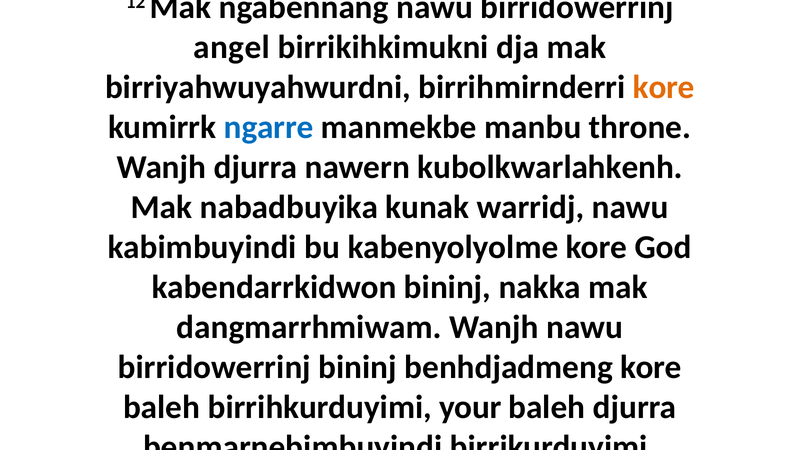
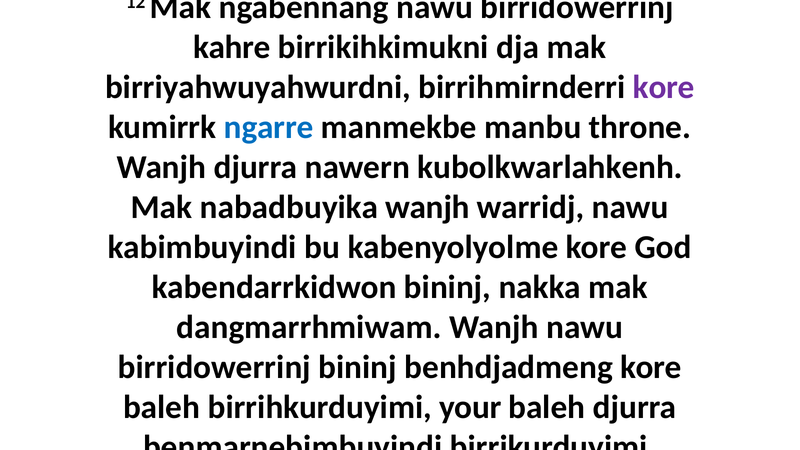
angel: angel -> kahre (232, 47)
kore colour: orange -> purple (664, 87)
nabadbuyika kunak: kunak -> wanjh (427, 207)
